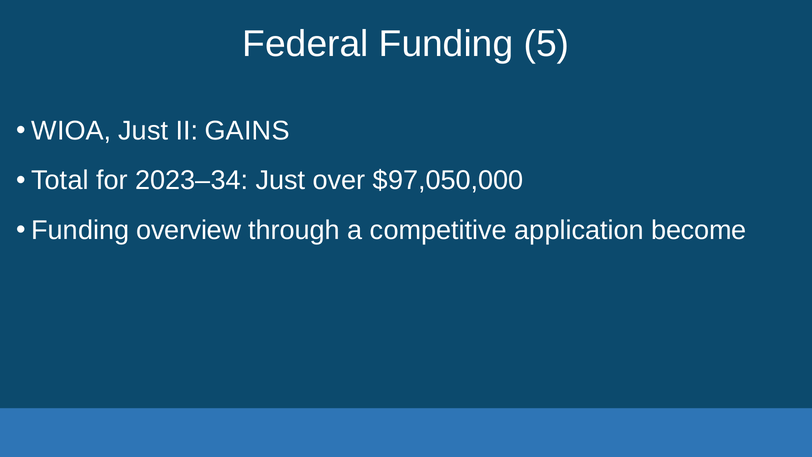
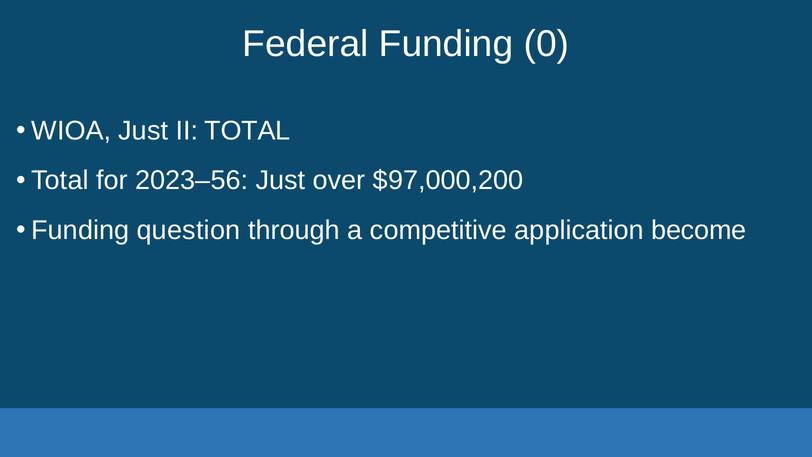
5: 5 -> 0 (546, 44)
II GAINS: GAINS -> TOTAL (247, 131)
2023–34: 2023–34 -> 2023–56 (192, 180)
$97,050,000: $97,050,000 -> $97,000,200 (448, 180)
overview: overview -> question (189, 230)
